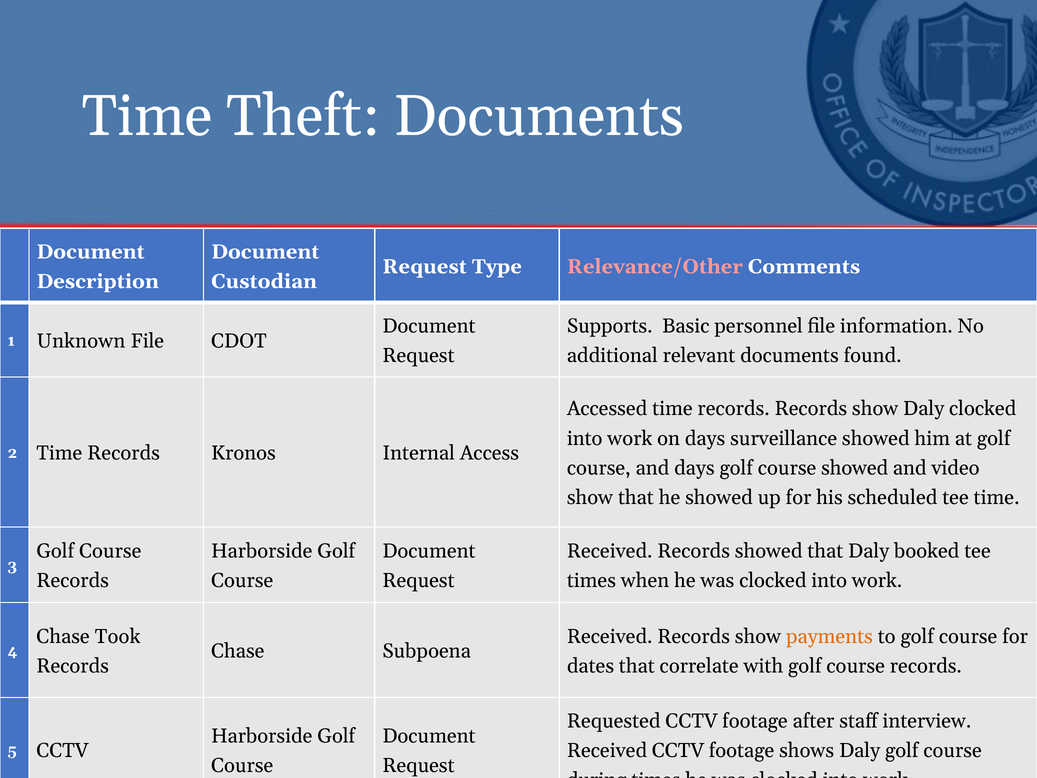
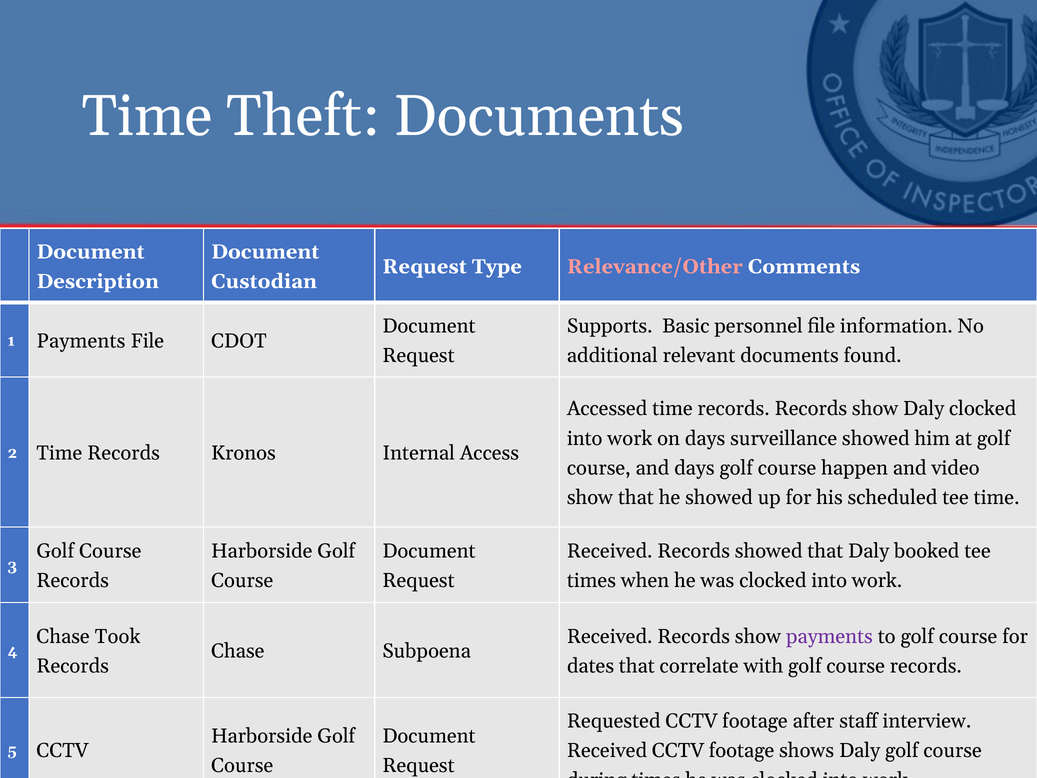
1 Unknown: Unknown -> Payments (81, 341)
course showed: showed -> happen (855, 468)
payments colour: orange -> purple (829, 636)
